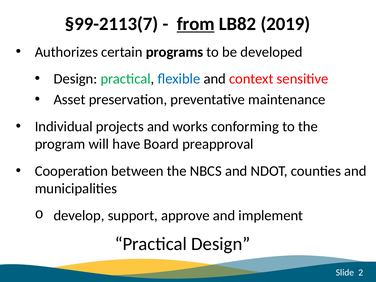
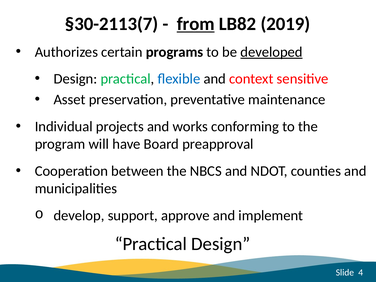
§99-2113(7: §99-2113(7 -> §30-2113(7 (112, 24)
developed underline: none -> present (272, 52)
2: 2 -> 4 (361, 272)
